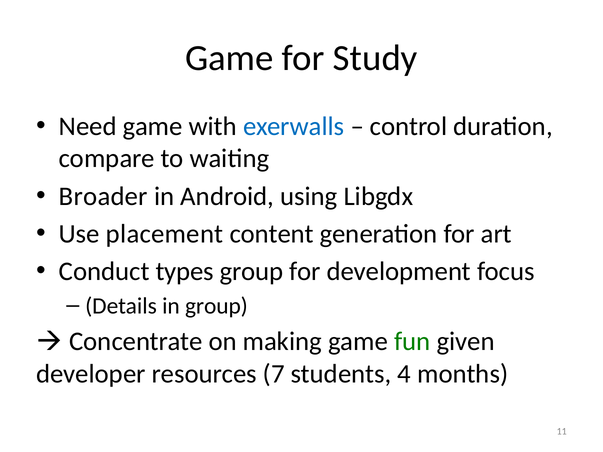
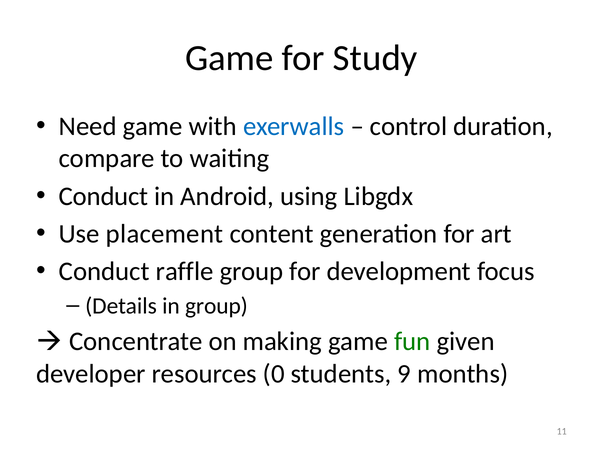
Broader: Broader -> Conduct (104, 196)
types: types -> raffle (185, 271)
7: 7 -> 0 (274, 374)
4: 4 -> 9 (404, 374)
